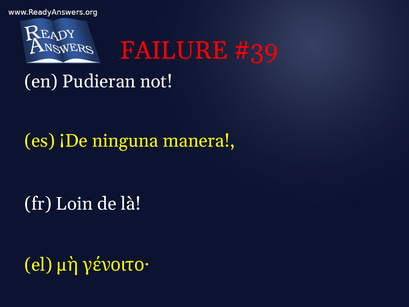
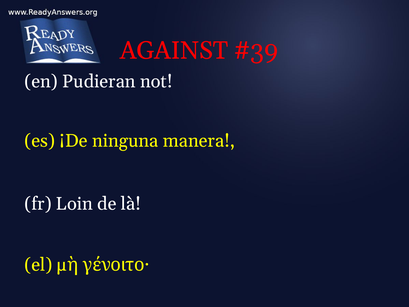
FAILURE: FAILURE -> AGAINST (174, 50)
